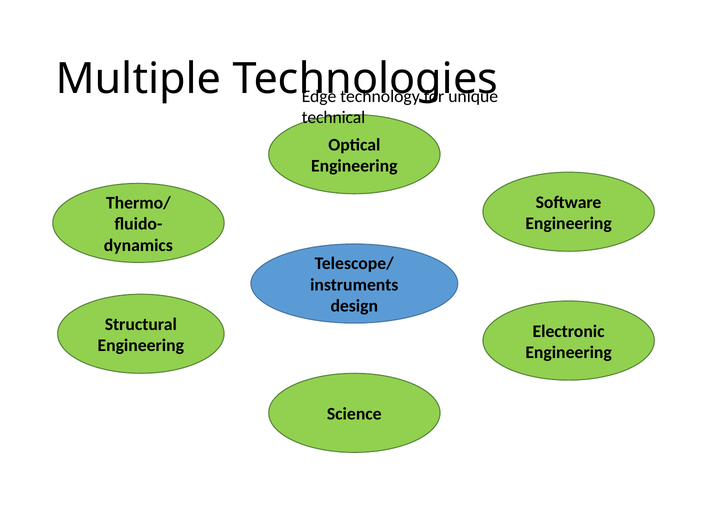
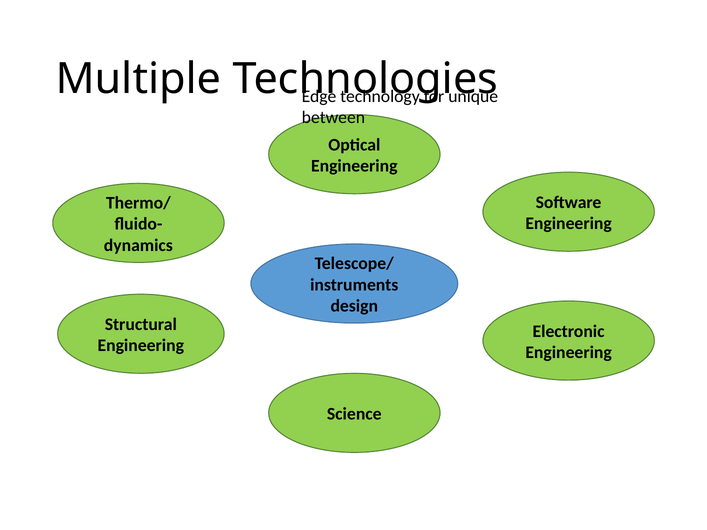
technical: technical -> between (333, 118)
